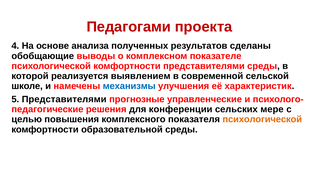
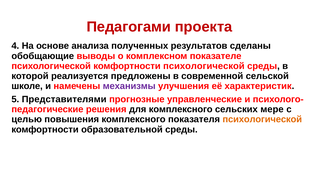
комфортности представителями: представителями -> психологической (204, 66)
выявлением: выявлением -> предложены (141, 76)
механизмы colour: blue -> purple (129, 86)
для конференции: конференции -> комплексного (181, 110)
